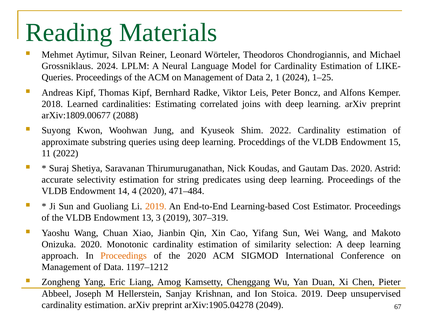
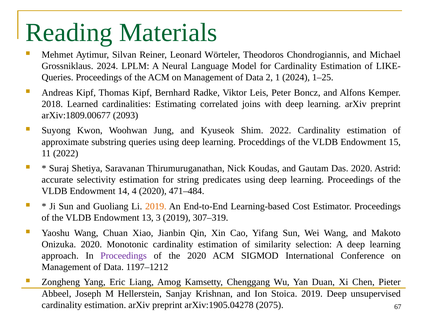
2088: 2088 -> 2093 (126, 115)
Proceedings colour: orange -> purple (124, 256)
2049: 2049 -> 2075 (270, 305)
